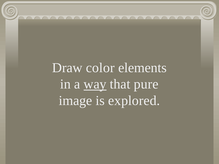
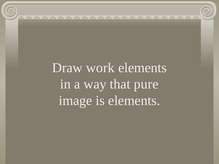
color: color -> work (100, 68)
way underline: present -> none (95, 84)
is explored: explored -> elements (134, 101)
